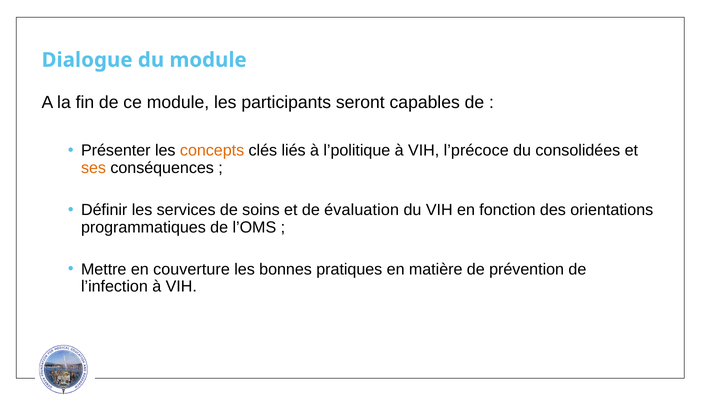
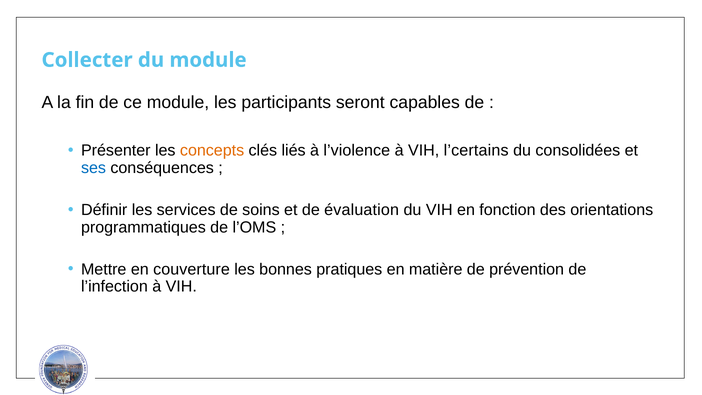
Dialogue: Dialogue -> Collecter (87, 60)
l’politique: l’politique -> l’violence (357, 150)
l’précoce: l’précoce -> l’certains (476, 150)
ses colour: orange -> blue (94, 168)
